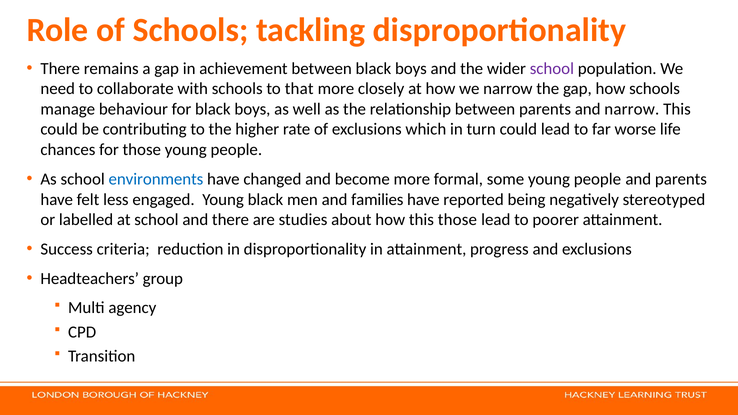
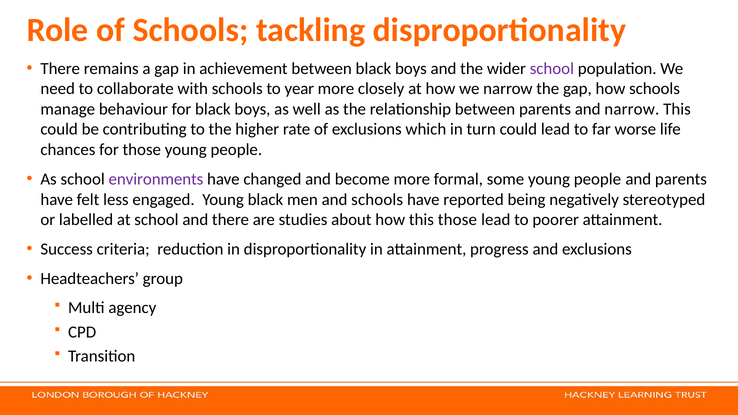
that: that -> year (299, 89)
environments colour: blue -> purple (156, 179)
and families: families -> schools (377, 200)
